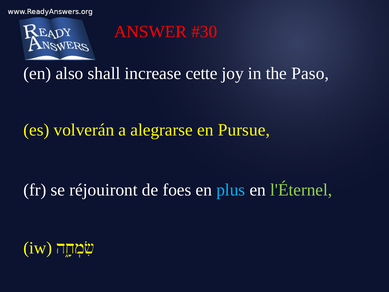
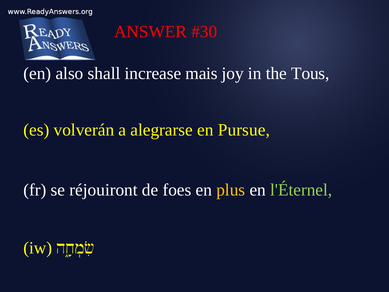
cette: cette -> mais (202, 73)
Paso: Paso -> Tous (310, 73)
plus colour: light blue -> yellow (231, 190)
